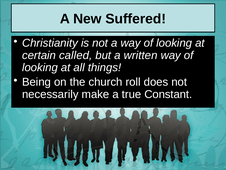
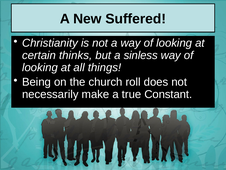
called: called -> thinks (76, 55)
written: written -> sinless (141, 55)
